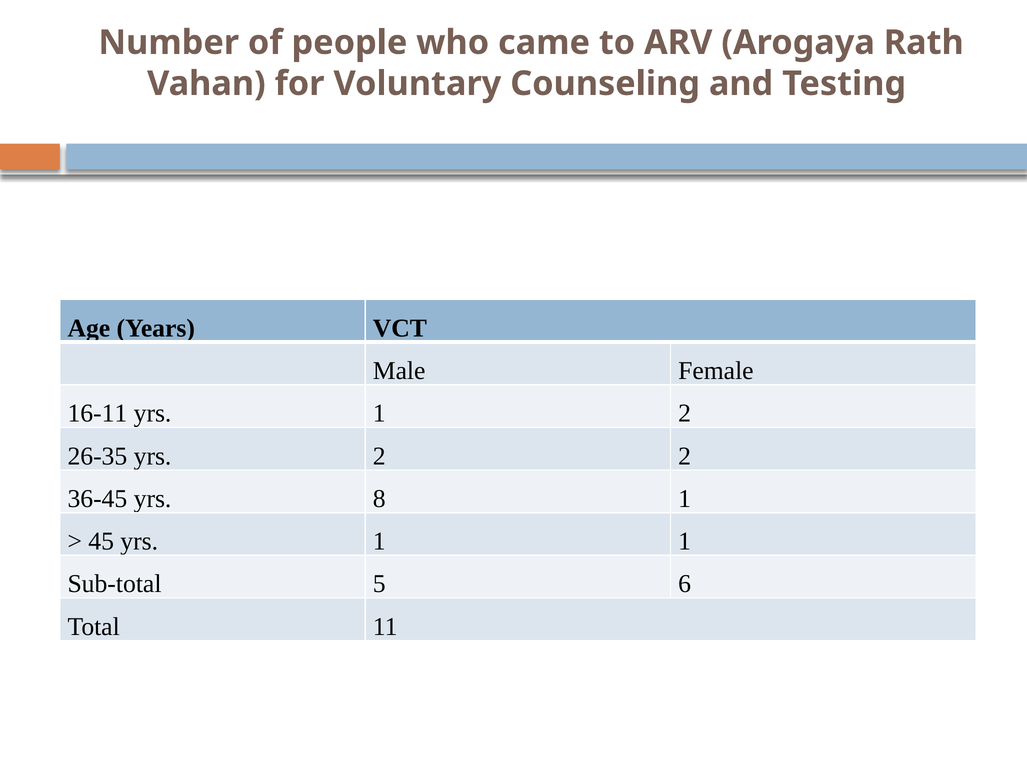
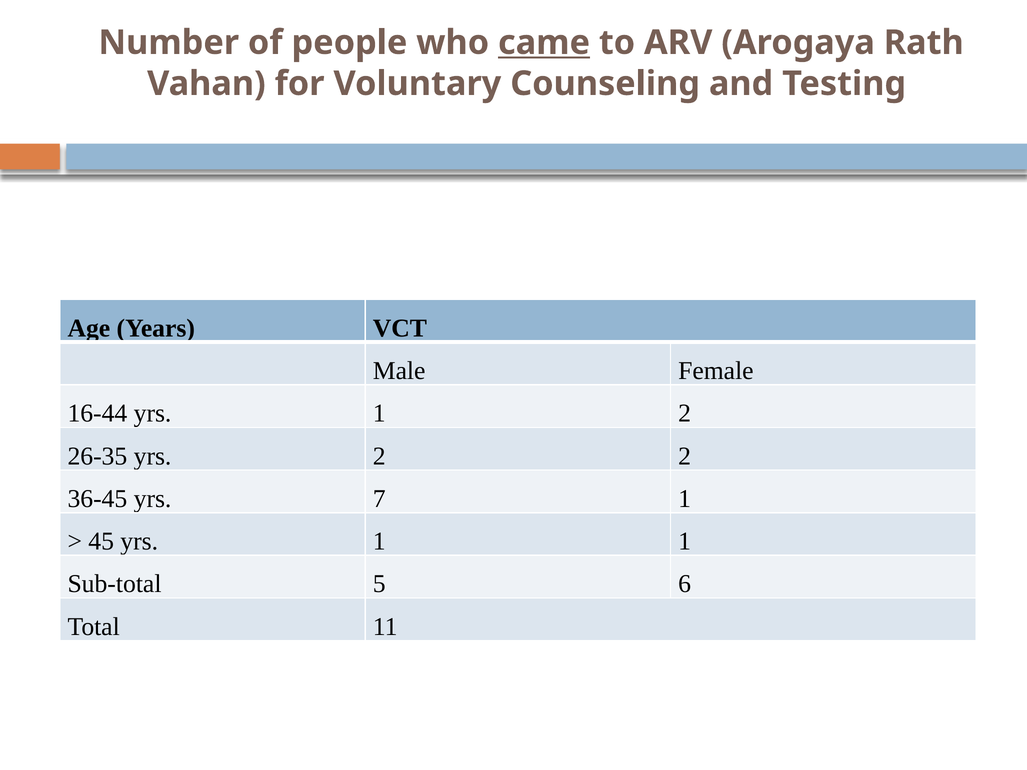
came underline: none -> present (544, 43)
16-11: 16-11 -> 16-44 (97, 414)
8: 8 -> 7 (379, 499)
